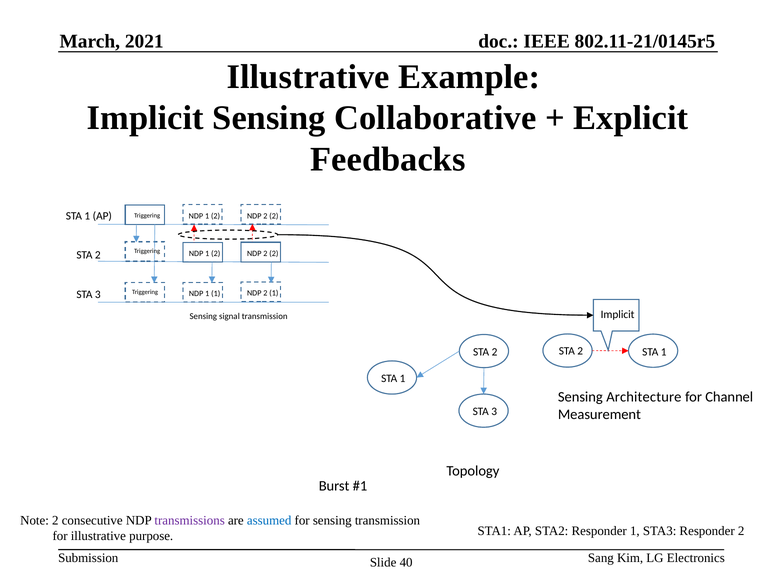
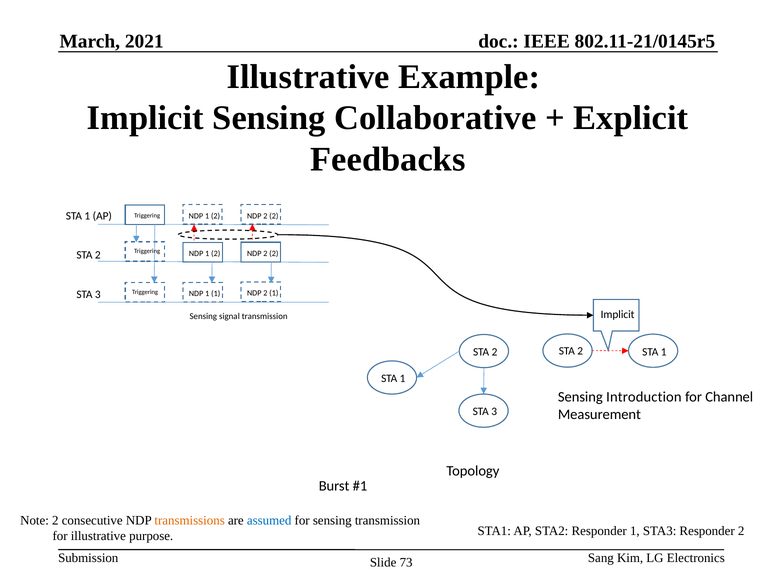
Architecture: Architecture -> Introduction (644, 397)
transmissions colour: purple -> orange (190, 520)
40: 40 -> 73 (406, 562)
